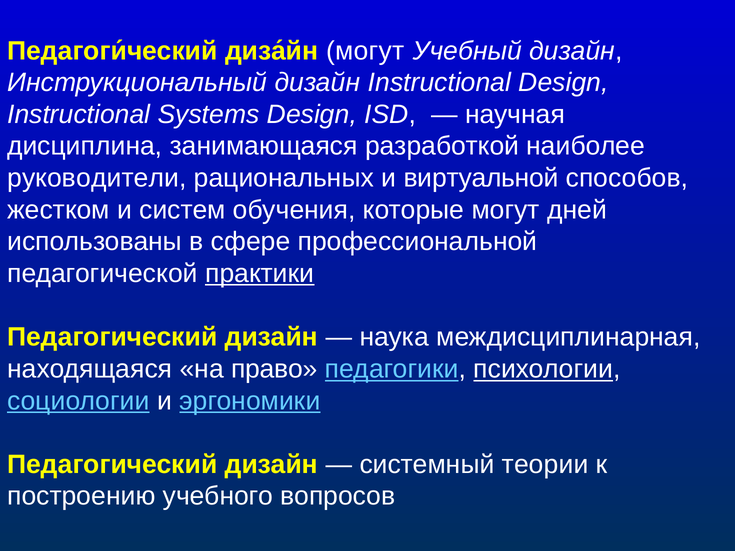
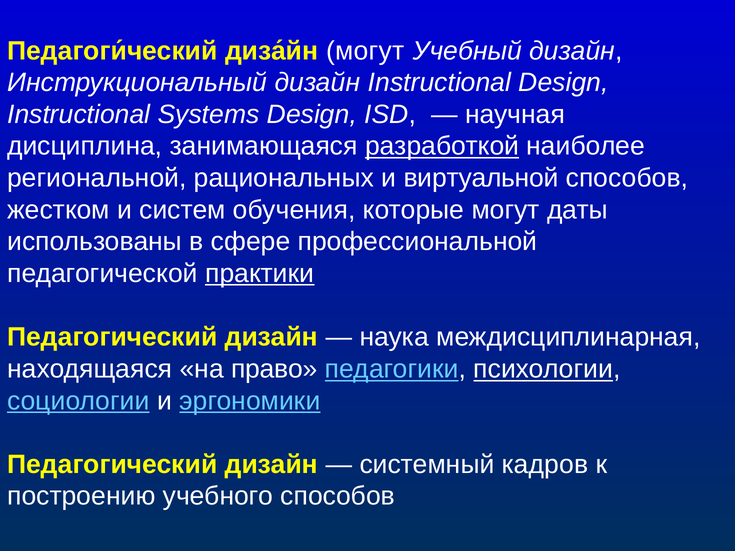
разработкой underline: none -> present (442, 146)
руководители: руководители -> региональной (97, 178)
дней: дней -> даты (577, 210)
теории: теории -> кадров (545, 465)
учебного вопросов: вопросов -> способов (338, 496)
